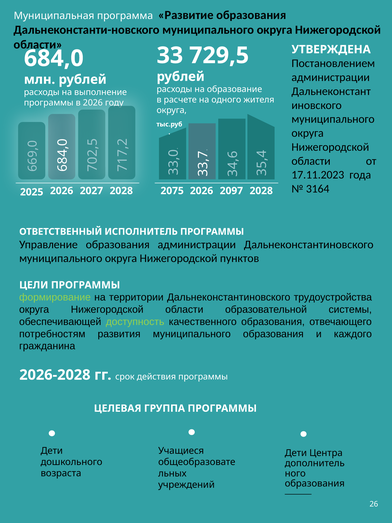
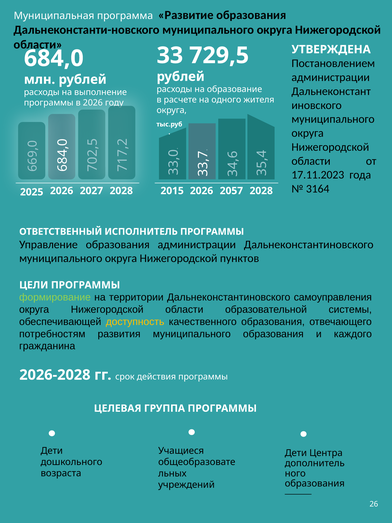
2075: 2075 -> 2015 (172, 191)
2097: 2097 -> 2057 (231, 191)
трудоустройства: трудоустройства -> самоуправления (333, 297)
доступность colour: light green -> yellow (135, 321)
